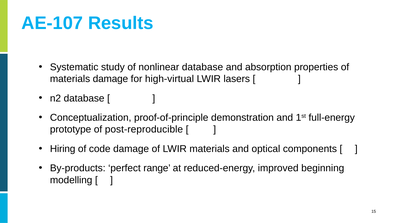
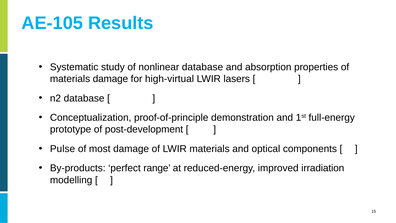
AE-107: AE-107 -> AE-105 (52, 23)
post-reproducible: post-reproducible -> post-development (144, 129)
Hiring: Hiring -> Pulse (63, 149)
code: code -> most (100, 149)
beginning: beginning -> irradiation (323, 168)
